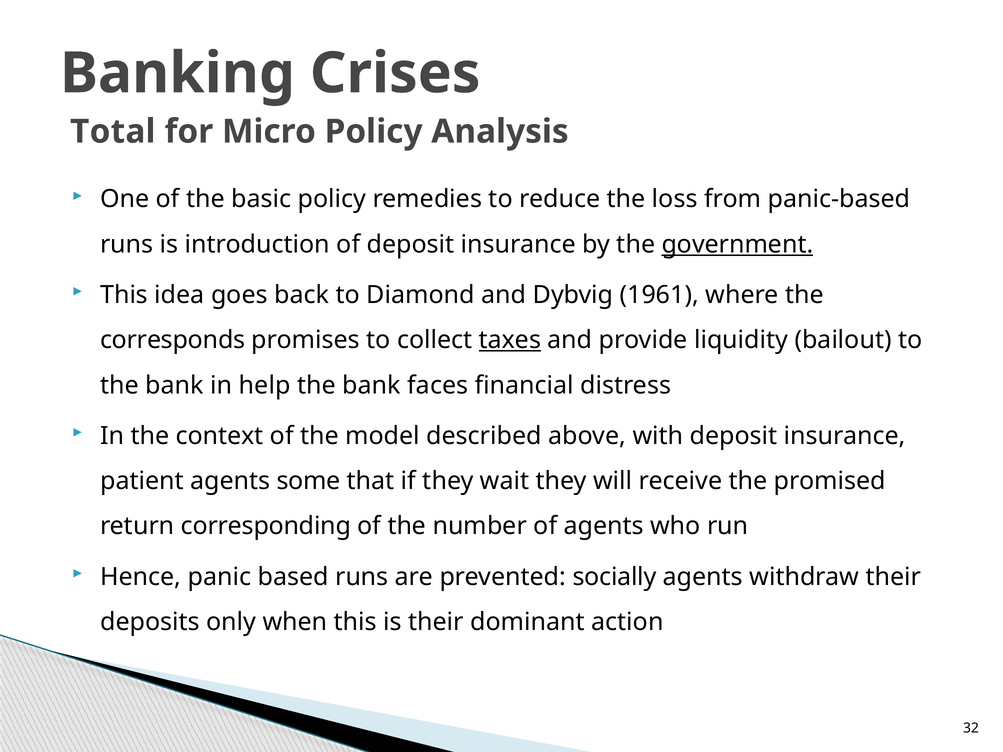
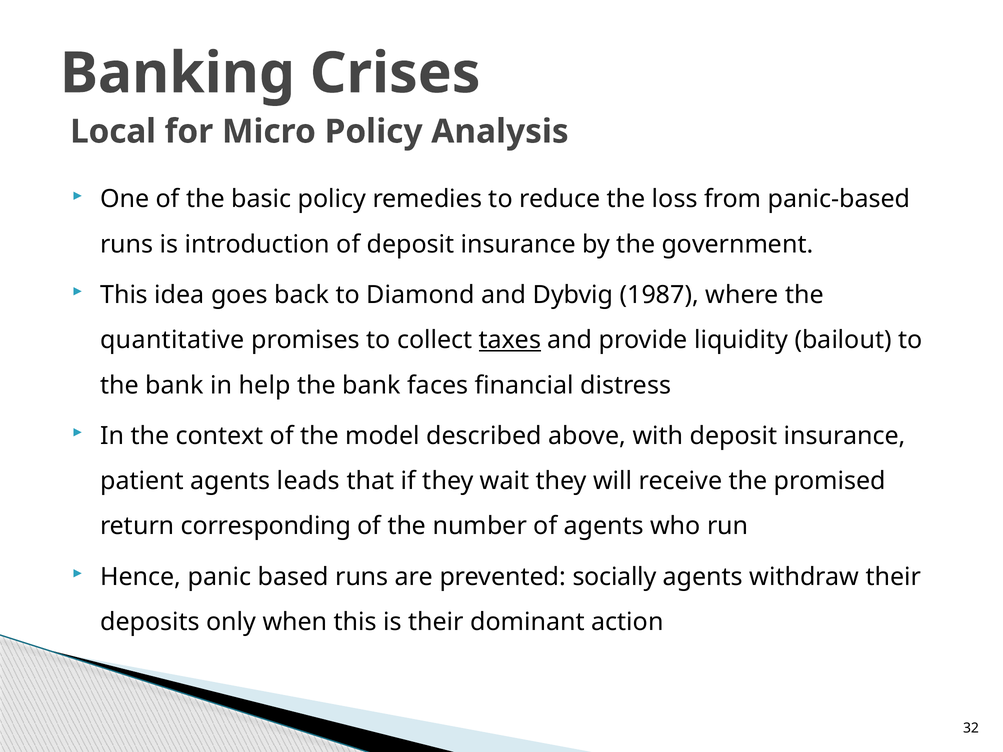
Total: Total -> Local (113, 132)
government underline: present -> none (737, 244)
1961: 1961 -> 1987 (659, 295)
corresponds: corresponds -> quantitative (172, 340)
some: some -> leads (308, 481)
